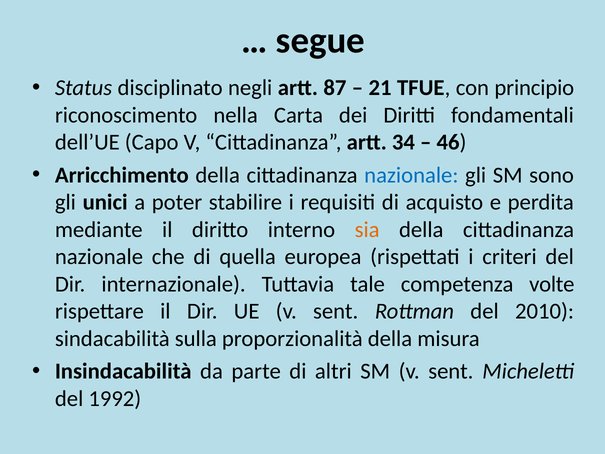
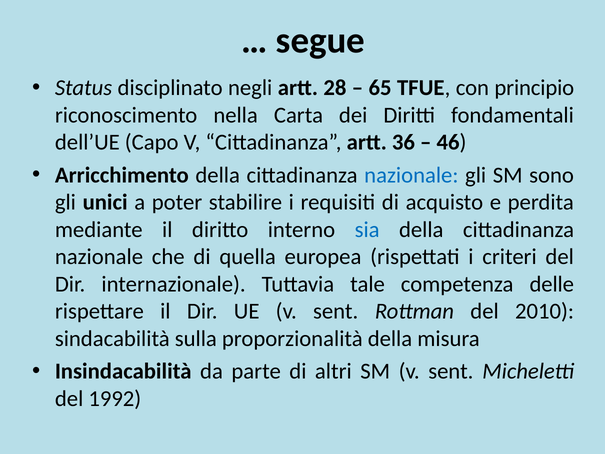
87: 87 -> 28 (335, 88)
21: 21 -> 65 (380, 88)
34: 34 -> 36 (403, 142)
sia colour: orange -> blue (367, 230)
volte: volte -> delle (552, 284)
